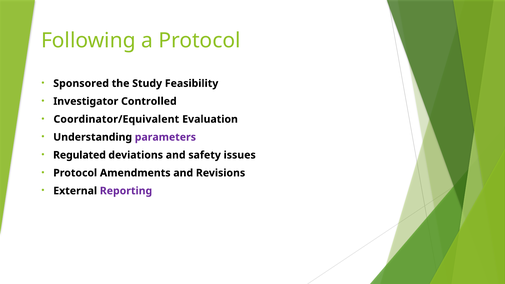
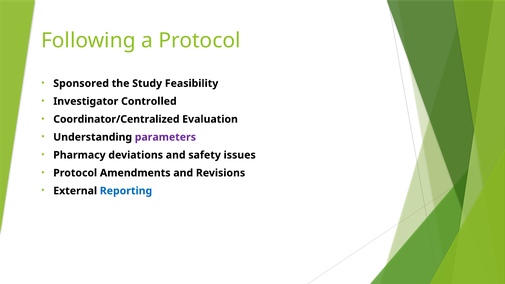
Coordinator/Equivalent: Coordinator/Equivalent -> Coordinator/Centralized (116, 119)
Regulated: Regulated -> Pharmacy (79, 155)
Reporting colour: purple -> blue (126, 191)
